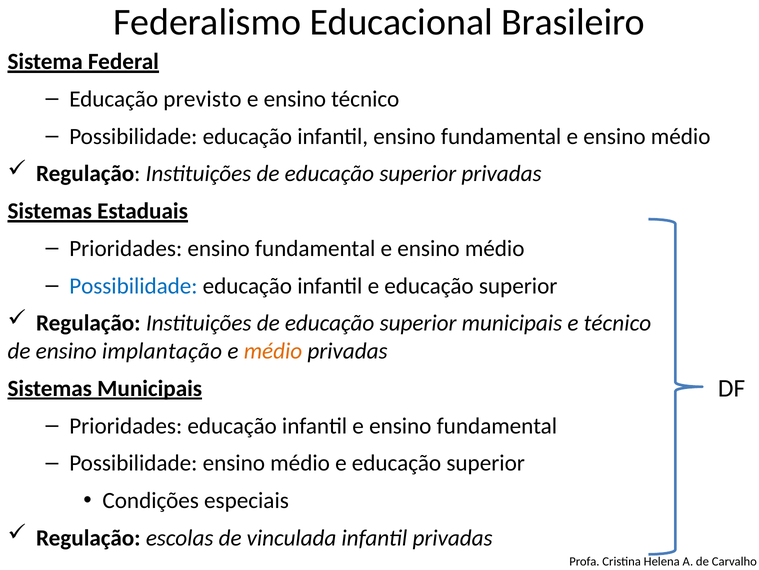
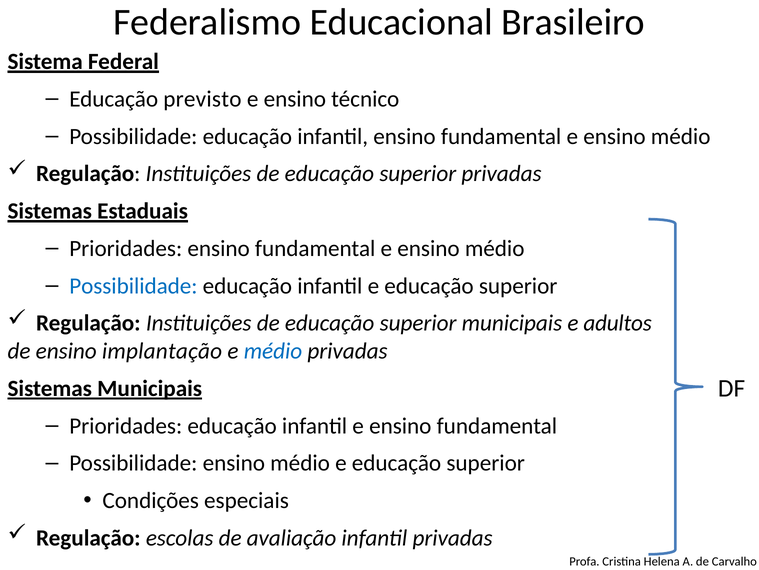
e técnico: técnico -> adultos (618, 323)
médio colour: orange -> blue (273, 351)
vinculada: vinculada -> avaliação (292, 537)
